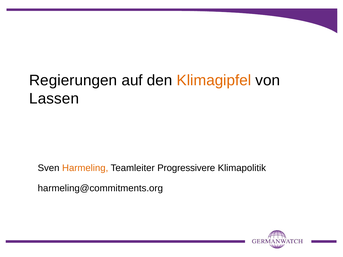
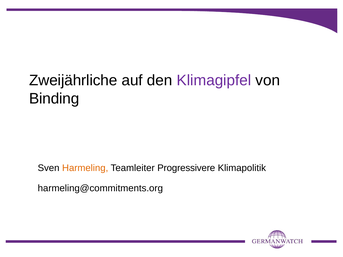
Regierungen: Regierungen -> Zweijährliche (73, 81)
Klimagipfel colour: orange -> purple (214, 81)
Lassen: Lassen -> Binding (54, 99)
